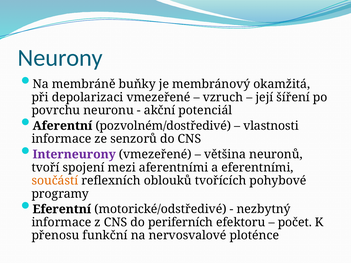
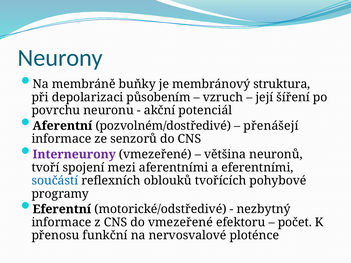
okamžitá: okamžitá -> struktura (282, 84)
depolarizaci vmezeřené: vmezeřené -> působením (159, 97)
vlastnosti: vlastnosti -> přenášejí (271, 126)
součástí colour: orange -> blue (55, 181)
do periferních: periferních -> vmezeřené (180, 223)
